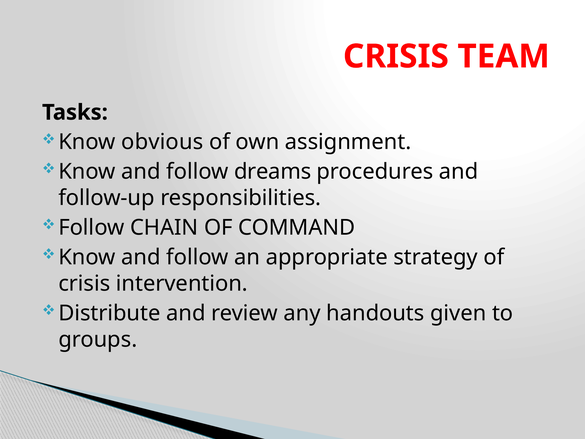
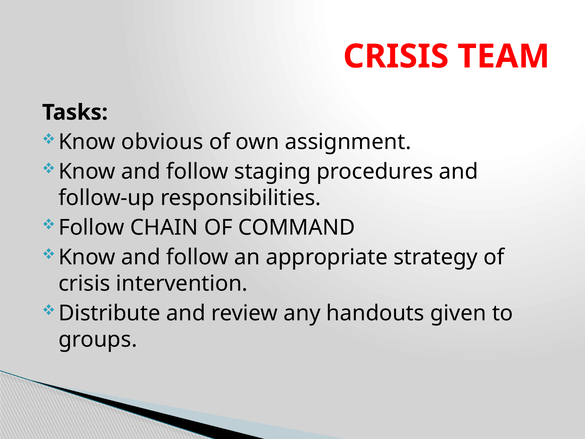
dreams: dreams -> staging (273, 172)
